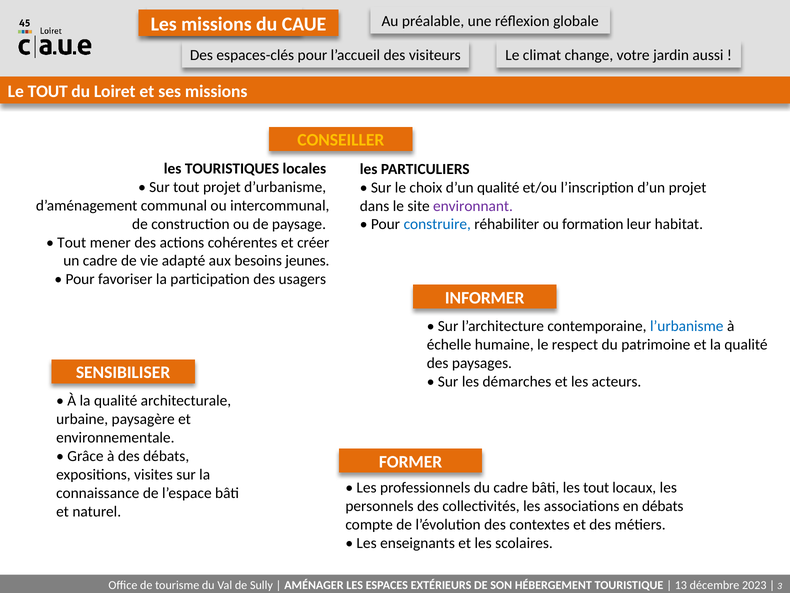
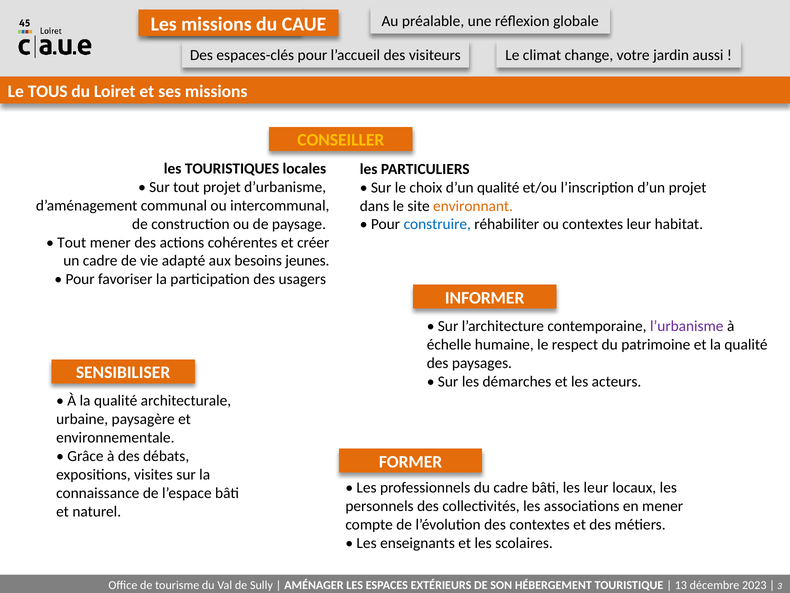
Le TOUT: TOUT -> TOUS (48, 91)
environnant colour: purple -> orange (473, 206)
ou formation: formation -> contextes (593, 224)
l’urbanisme colour: blue -> purple (687, 326)
les tout: tout -> leur (596, 487)
en débats: débats -> mener (663, 506)
